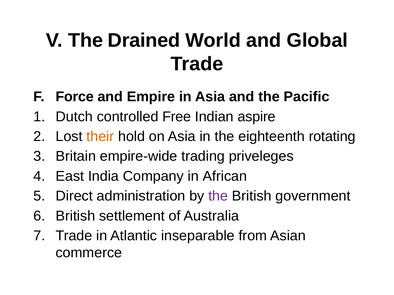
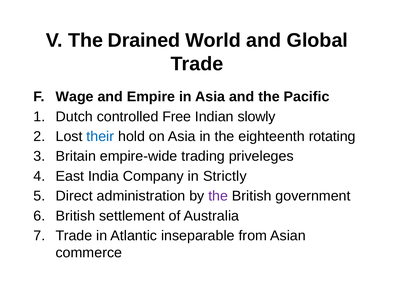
Force: Force -> Wage (75, 97)
aspire: aspire -> slowly (257, 117)
their colour: orange -> blue (100, 137)
African: African -> Strictly (225, 176)
